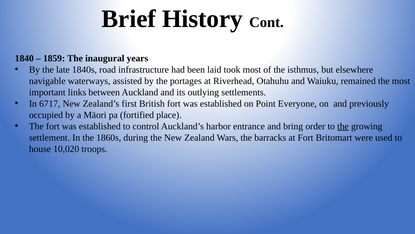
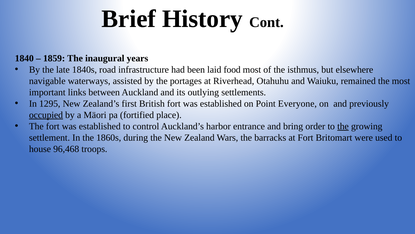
took: took -> food (232, 70)
6717: 6717 -> 1295 (50, 103)
occupied underline: none -> present (46, 115)
10,020: 10,020 -> 96,468 (66, 149)
